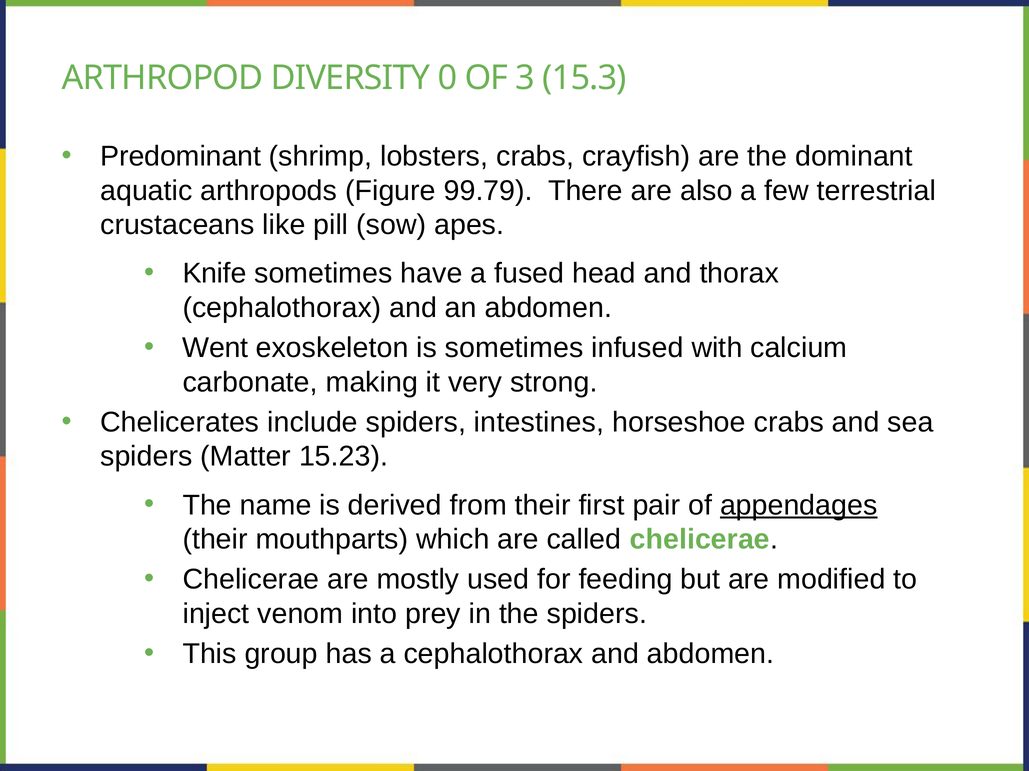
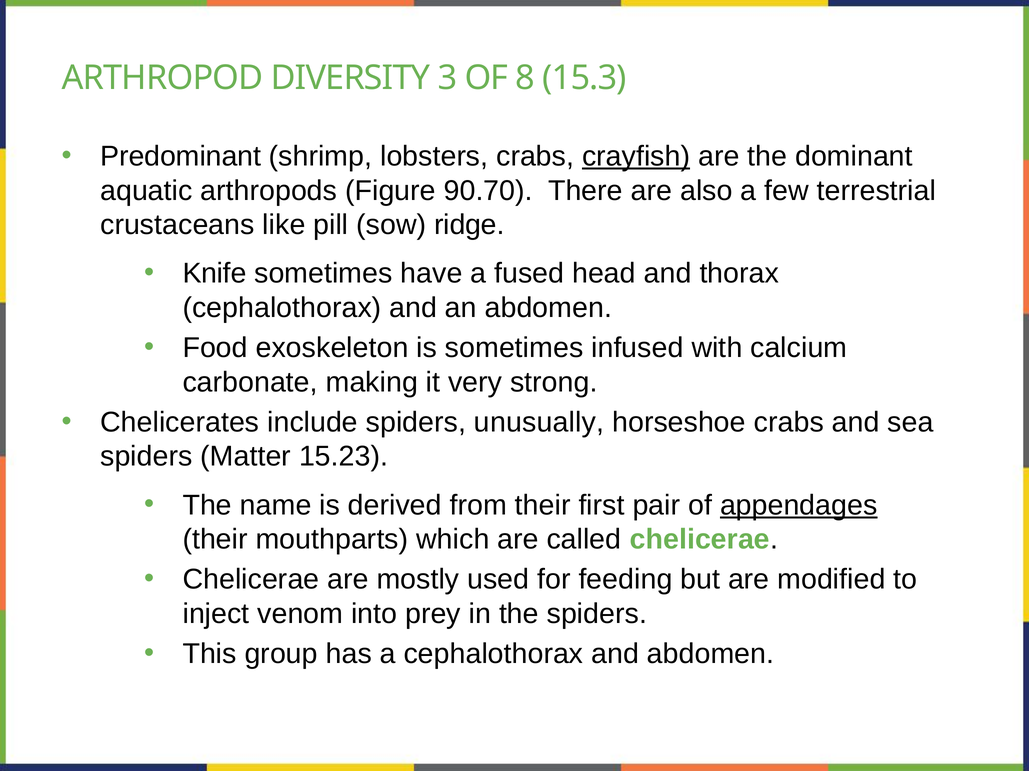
0: 0 -> 3 (447, 78)
3: 3 -> 8 (525, 78)
crayfish underline: none -> present (636, 156)
99.79: 99.79 -> 90.70 (488, 191)
apes: apes -> ridge (469, 225)
Went: Went -> Food (215, 348)
intestines: intestines -> unusually (539, 423)
